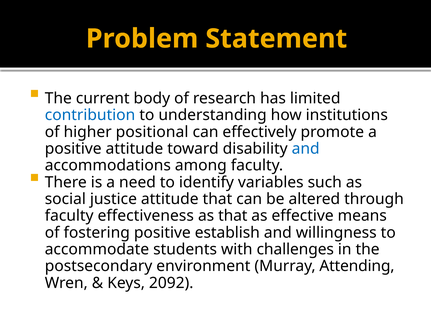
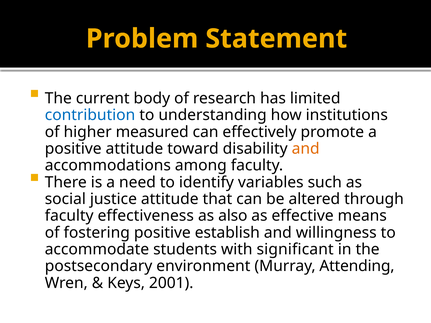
positional: positional -> measured (152, 132)
and colour: blue -> orange (306, 149)
as that: that -> also (233, 216)
challenges: challenges -> significant (295, 250)
2092: 2092 -> 2001 (171, 283)
